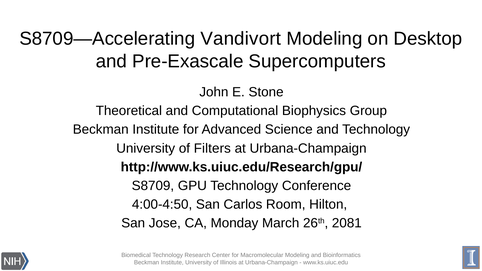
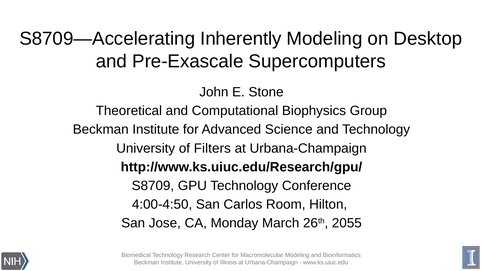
Vandivort: Vandivort -> Inherently (241, 39)
2081: 2081 -> 2055 (347, 223)
